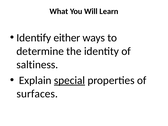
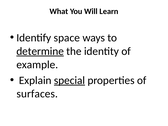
either: either -> space (67, 38)
determine underline: none -> present (40, 51)
saltiness: saltiness -> example (37, 65)
